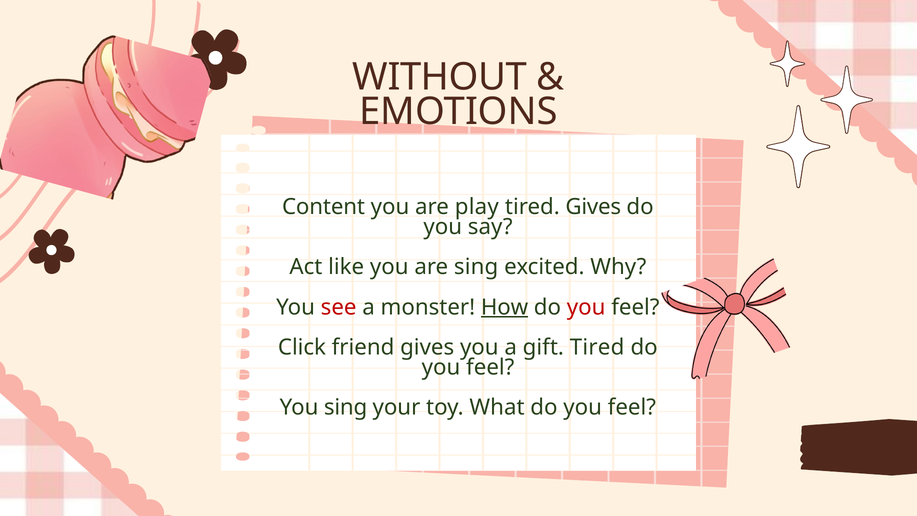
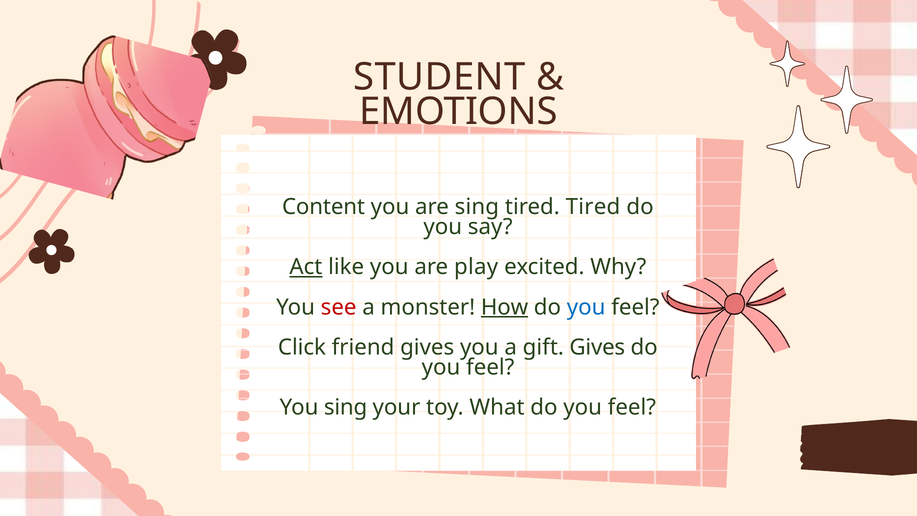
WITHOUT: WITHOUT -> STUDENT (439, 77)
are play: play -> sing (477, 207)
tired Gives: Gives -> Tired (593, 207)
Act underline: none -> present (306, 267)
are sing: sing -> play (476, 267)
you colour: red -> blue (586, 307)
gift Tired: Tired -> Gives (597, 347)
